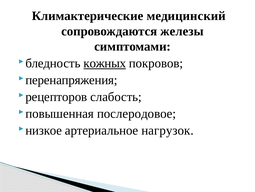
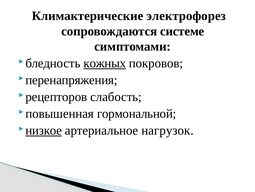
медицинский: медицинский -> электрофорез (186, 16)
железы: железы -> системе (182, 31)
послеродовое: послеродовое -> гормональной (137, 113)
низкое underline: none -> present (44, 130)
